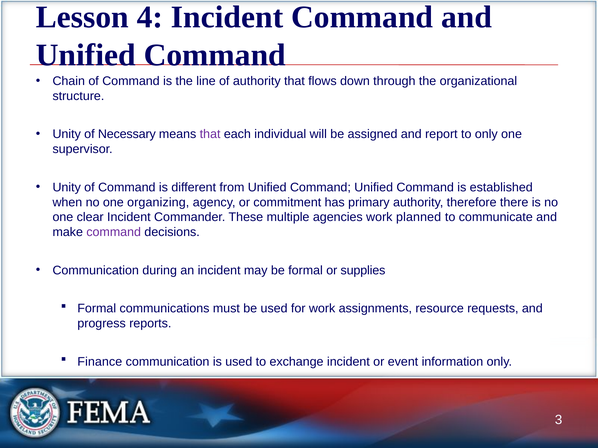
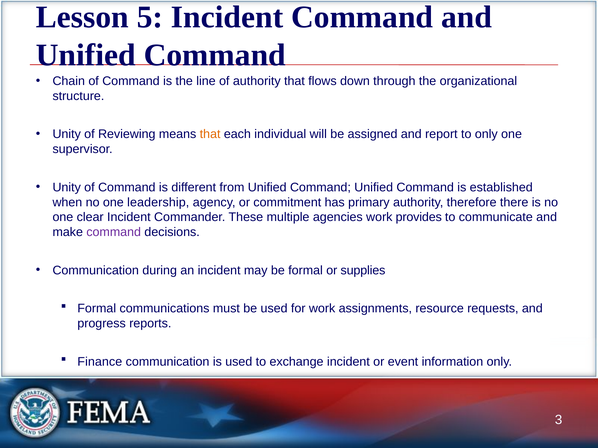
4: 4 -> 5 (150, 17)
Necessary: Necessary -> Reviewing (127, 134)
that colour: purple -> orange (210, 134)
organizing: organizing -> leadership (158, 202)
planned: planned -> provides (419, 217)
